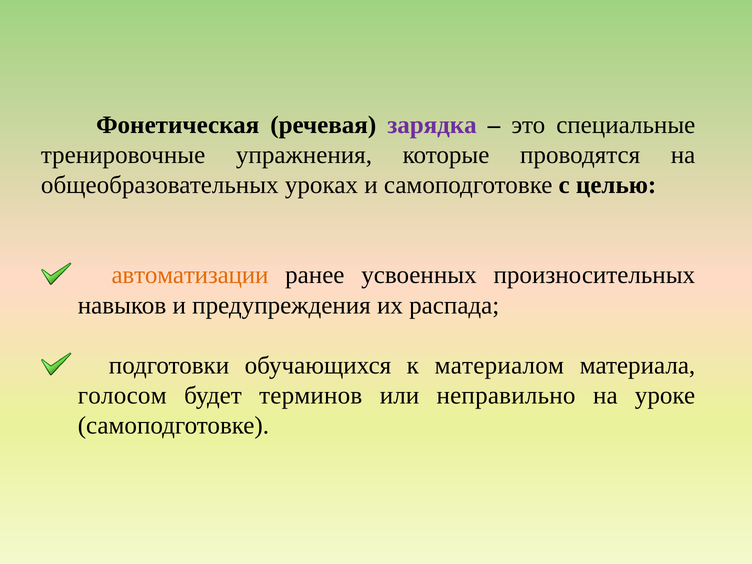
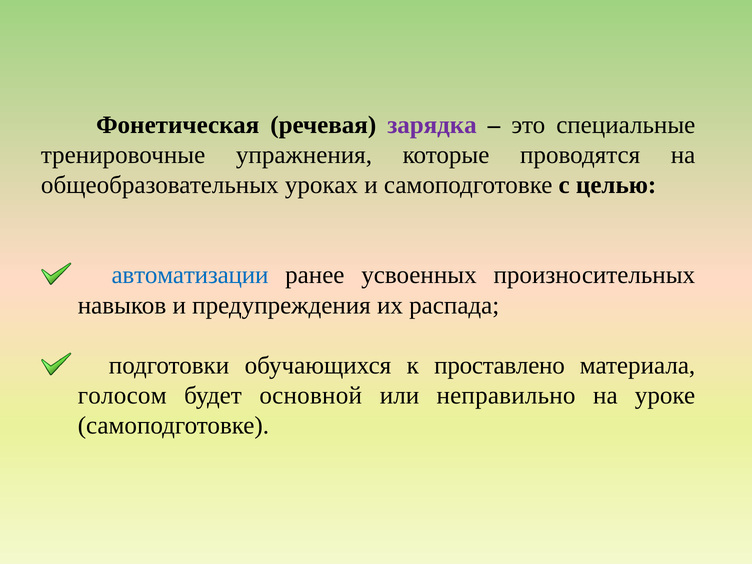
автоматизации colour: orange -> blue (190, 275)
материалом: материалом -> проставлено (500, 365)
терминов: терминов -> основной (311, 396)
